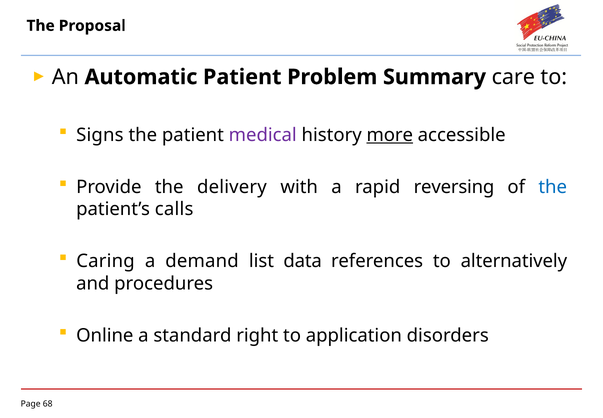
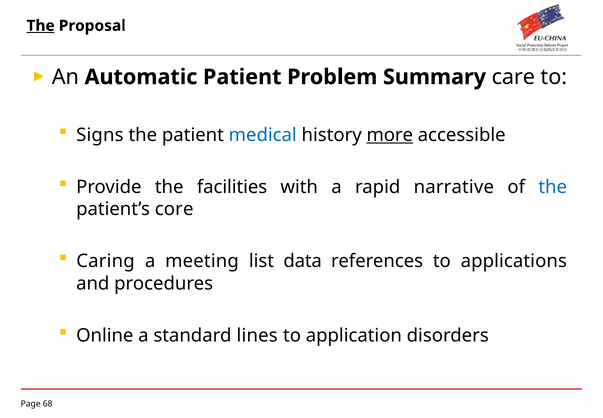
The underline: none -> present (41, 26)
medical colour: purple -> blue (263, 135)
delivery: delivery -> facilities (232, 187)
reversing: reversing -> narrative (454, 187)
calls: calls -> core (174, 209)
demand: demand -> meeting (202, 261)
alternatively: alternatively -> applications (514, 261)
right: right -> lines (257, 335)
